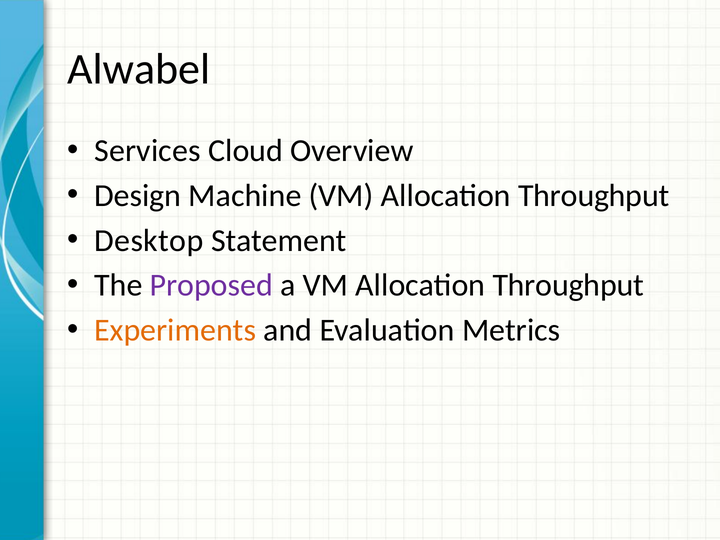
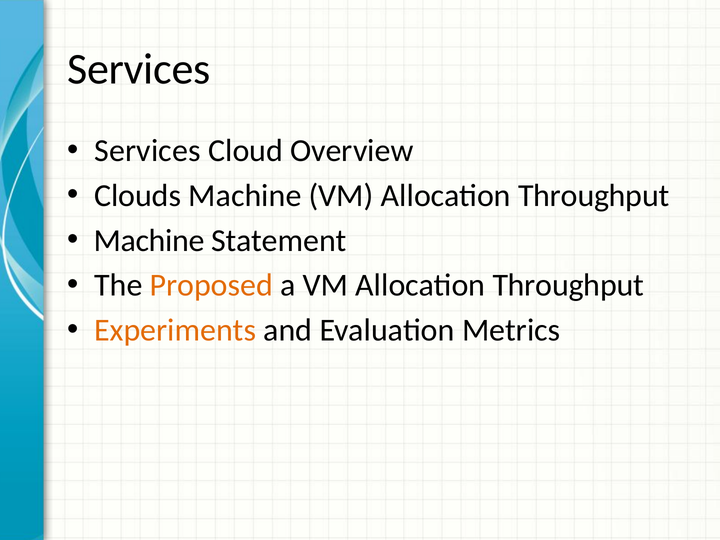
Alwabel: Alwabel -> Services (139, 69)
Design: Design -> Clouds (138, 196)
Desktop: Desktop -> Machine (149, 240)
Proposed colour: purple -> orange (211, 285)
